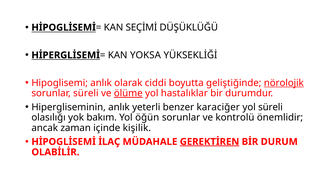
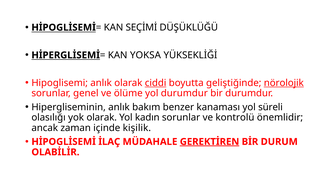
ciddi underline: none -> present (156, 83)
sorunlar süreli: süreli -> genel (86, 93)
ölüme underline: present -> none (128, 93)
yol hastalıklar: hastalıklar -> durumdur (184, 93)
yeterli: yeterli -> bakım (146, 107)
karaciğer: karaciğer -> kanaması (218, 107)
yok bakım: bakım -> olarak (102, 118)
öğün: öğün -> kadın (147, 118)
